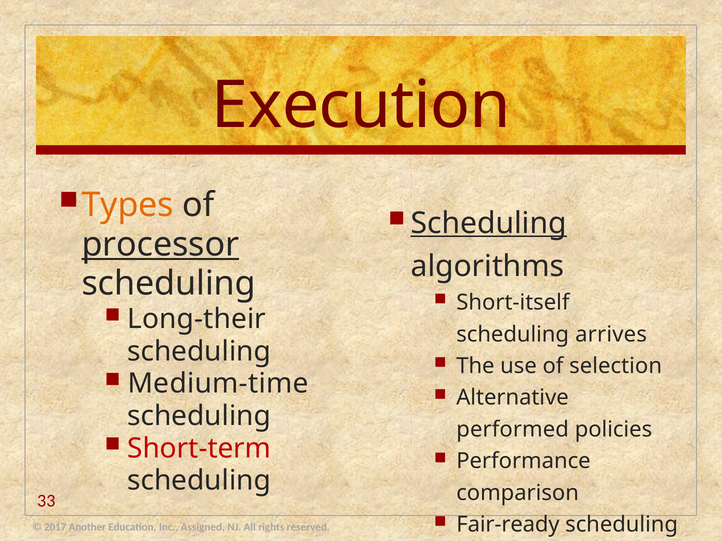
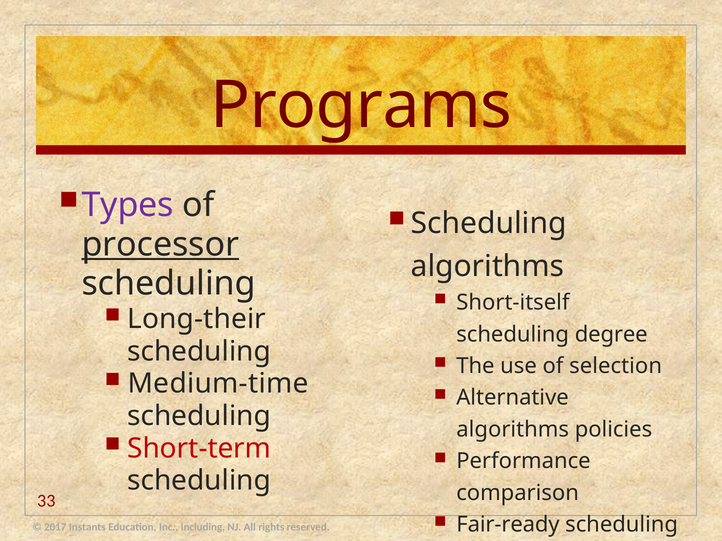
Execution: Execution -> Programs (361, 105)
Types colour: orange -> purple (128, 205)
Scheduling underline: present -> none (489, 224)
arrives: arrives -> degree (611, 335)
performed: performed -> algorithms (513, 430)
Another: Another -> Instants (87, 528)
Assigned: Assigned -> Including (203, 528)
